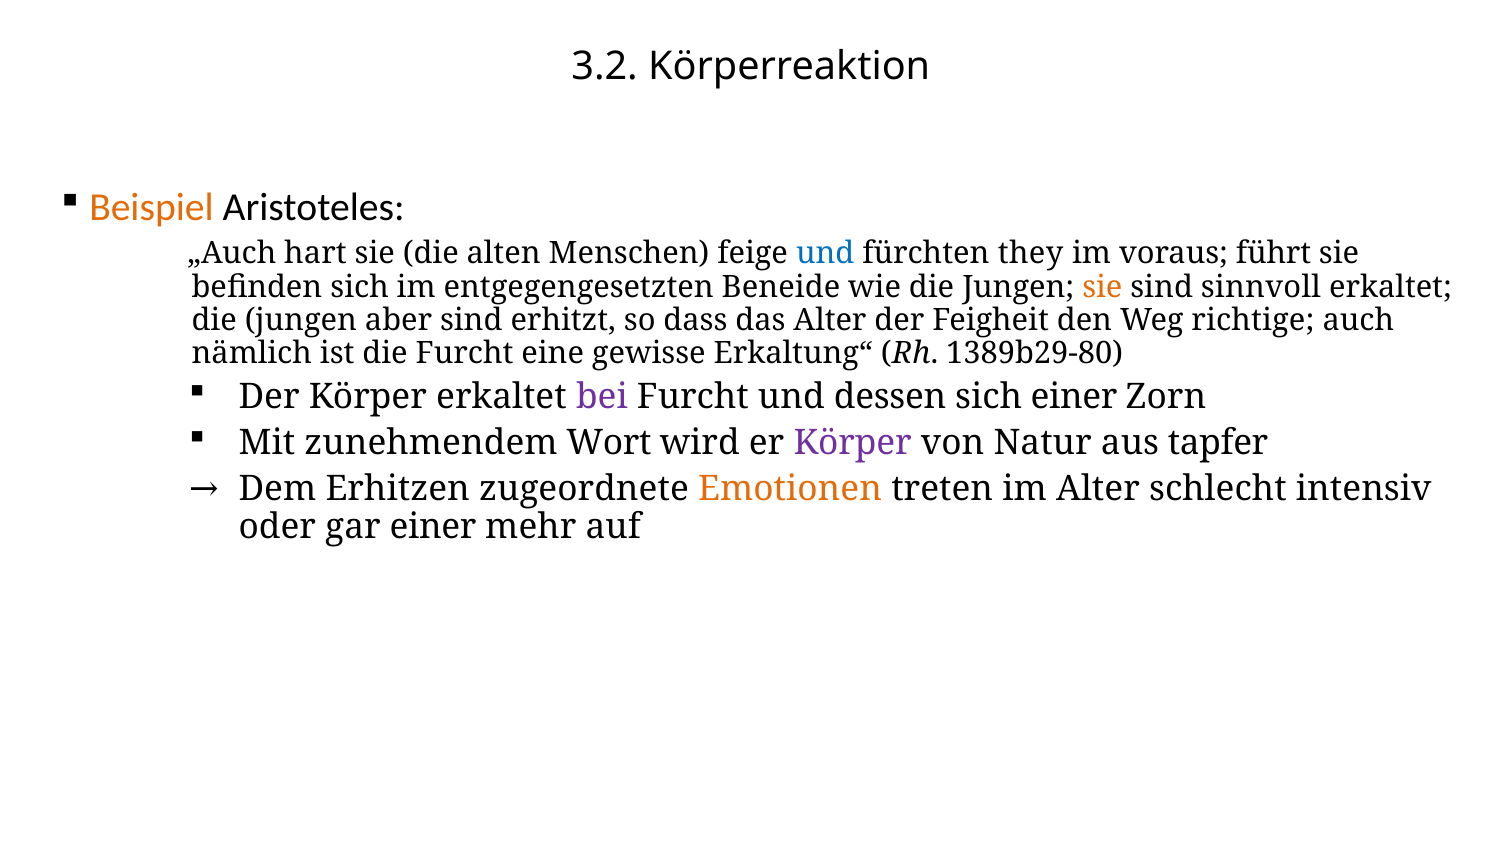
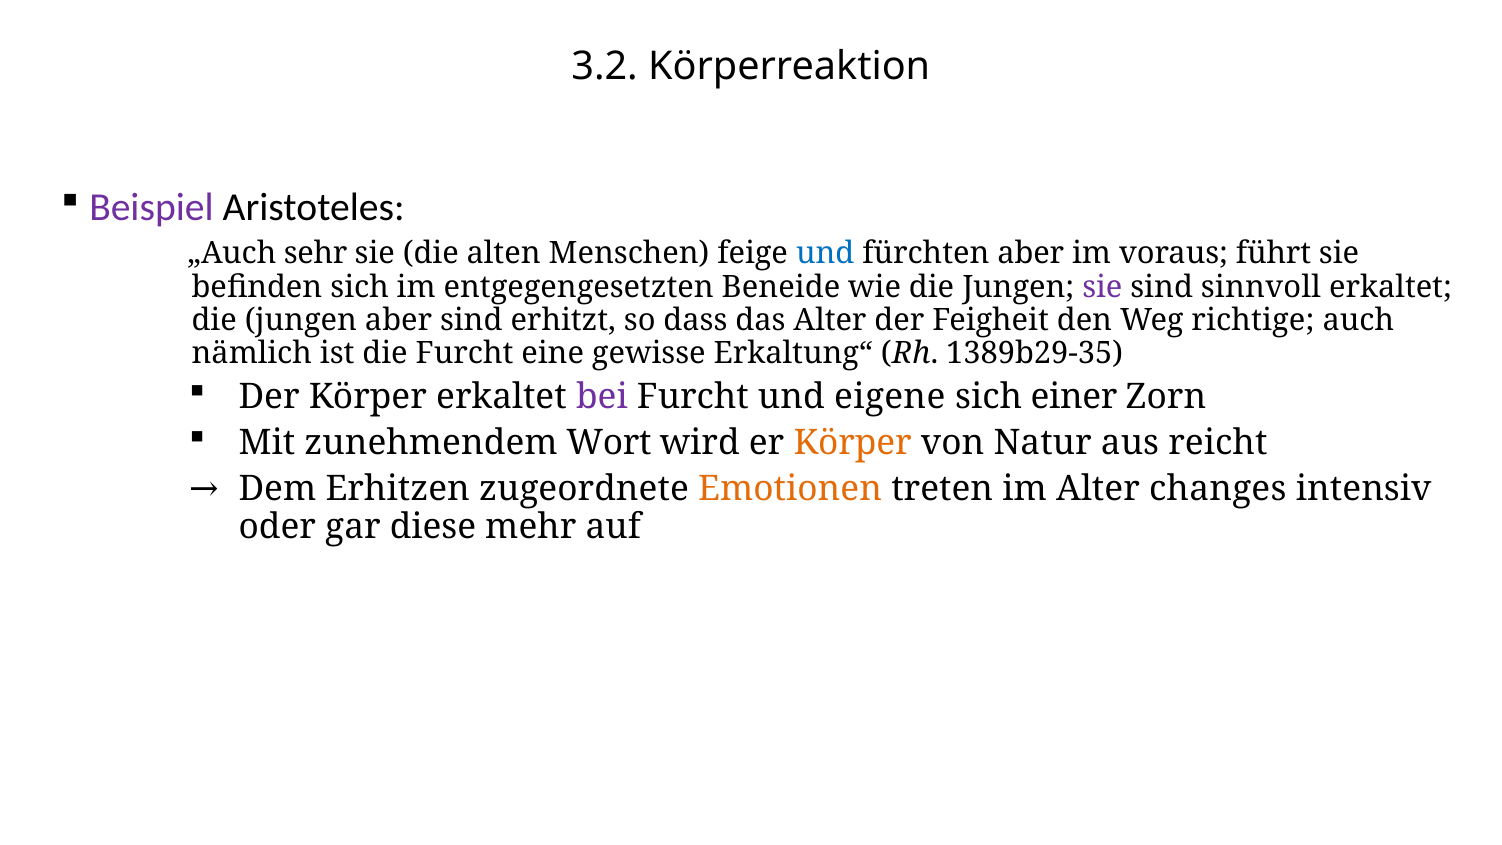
Beispiel colour: orange -> purple (151, 208)
hart: hart -> sehr (316, 254)
fürchten they: they -> aber (1031, 254)
sie colour: orange -> purple (1102, 287)
1389b29-80: 1389b29-80 -> 1389b29-35 (1035, 353)
dessen: dessen -> eigene (890, 397)
Körper colour: purple -> orange (853, 443)
tapfer: tapfer -> reicht (1218, 443)
schlecht: schlecht -> changes (1218, 489)
gar einer: einer -> diese (433, 527)
